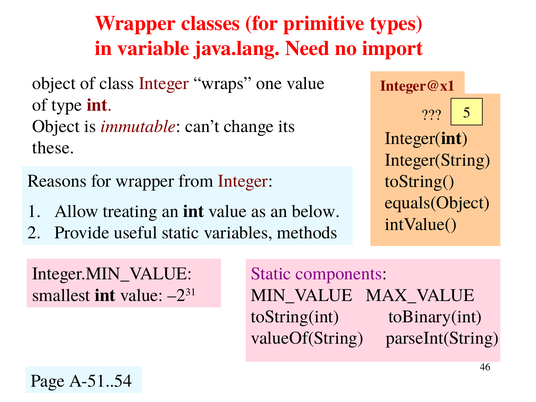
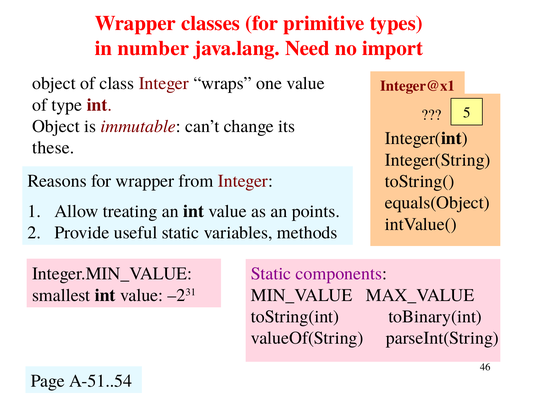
variable: variable -> number (153, 48)
below: below -> points (316, 211)
